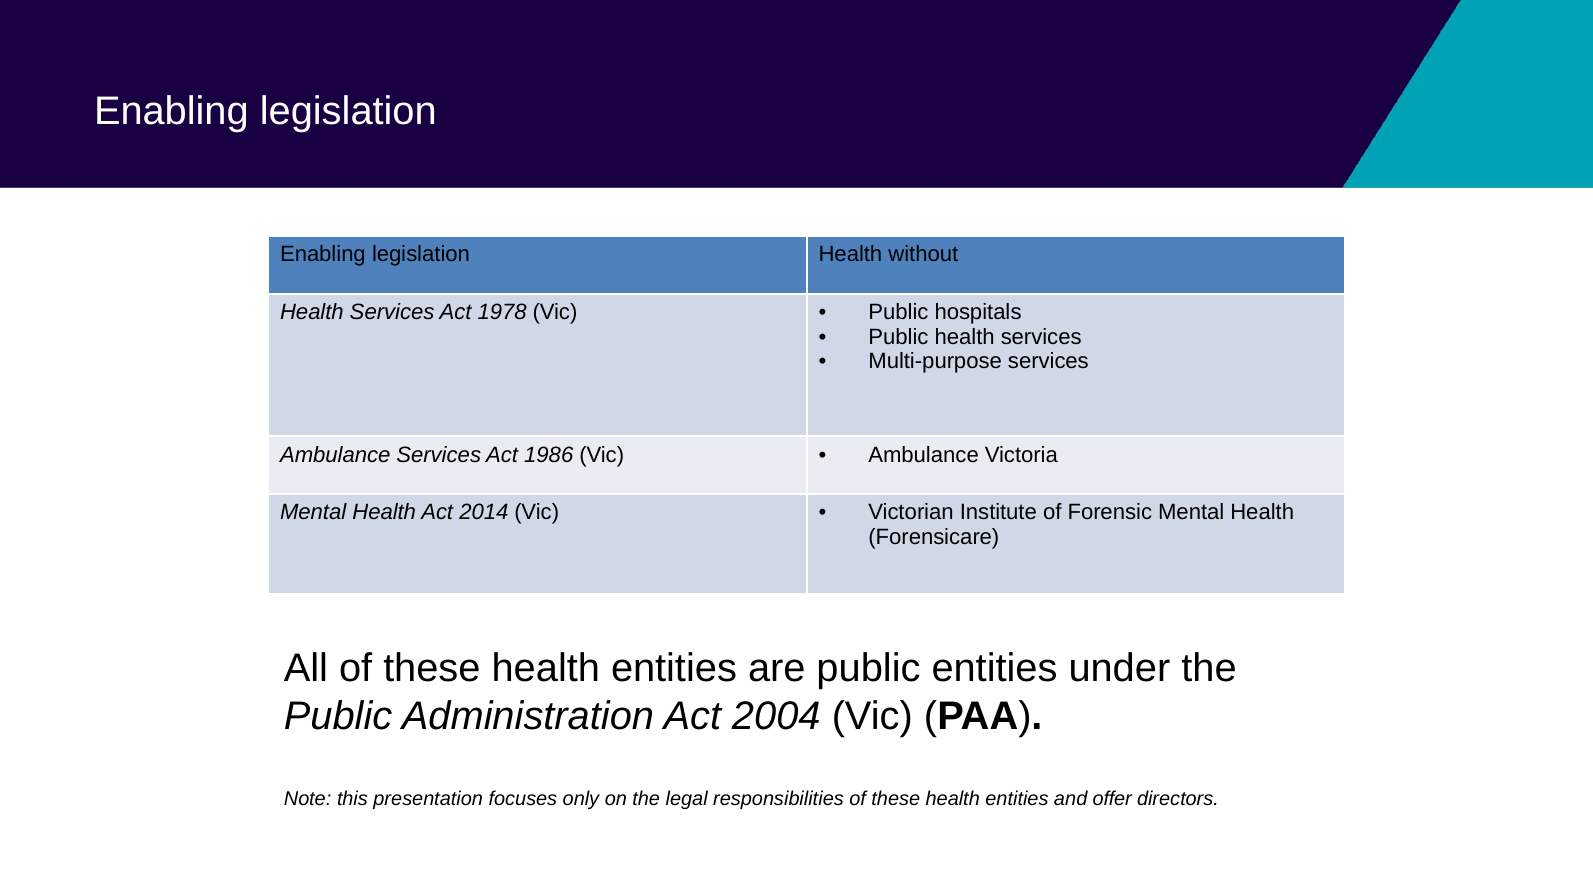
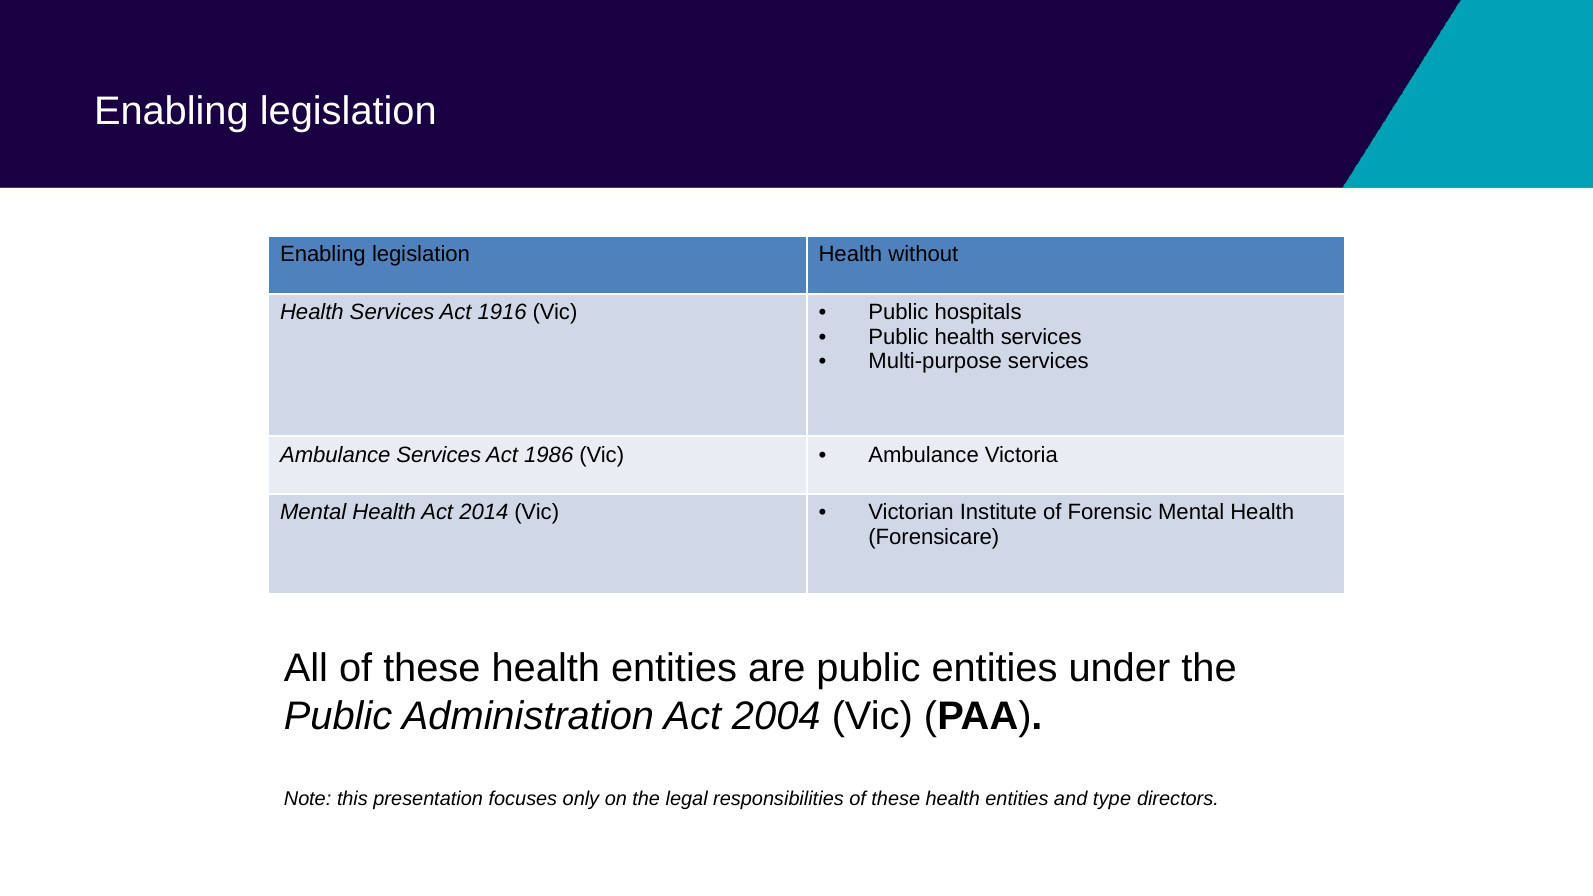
1978: 1978 -> 1916 (502, 312)
offer: offer -> type (1112, 799)
